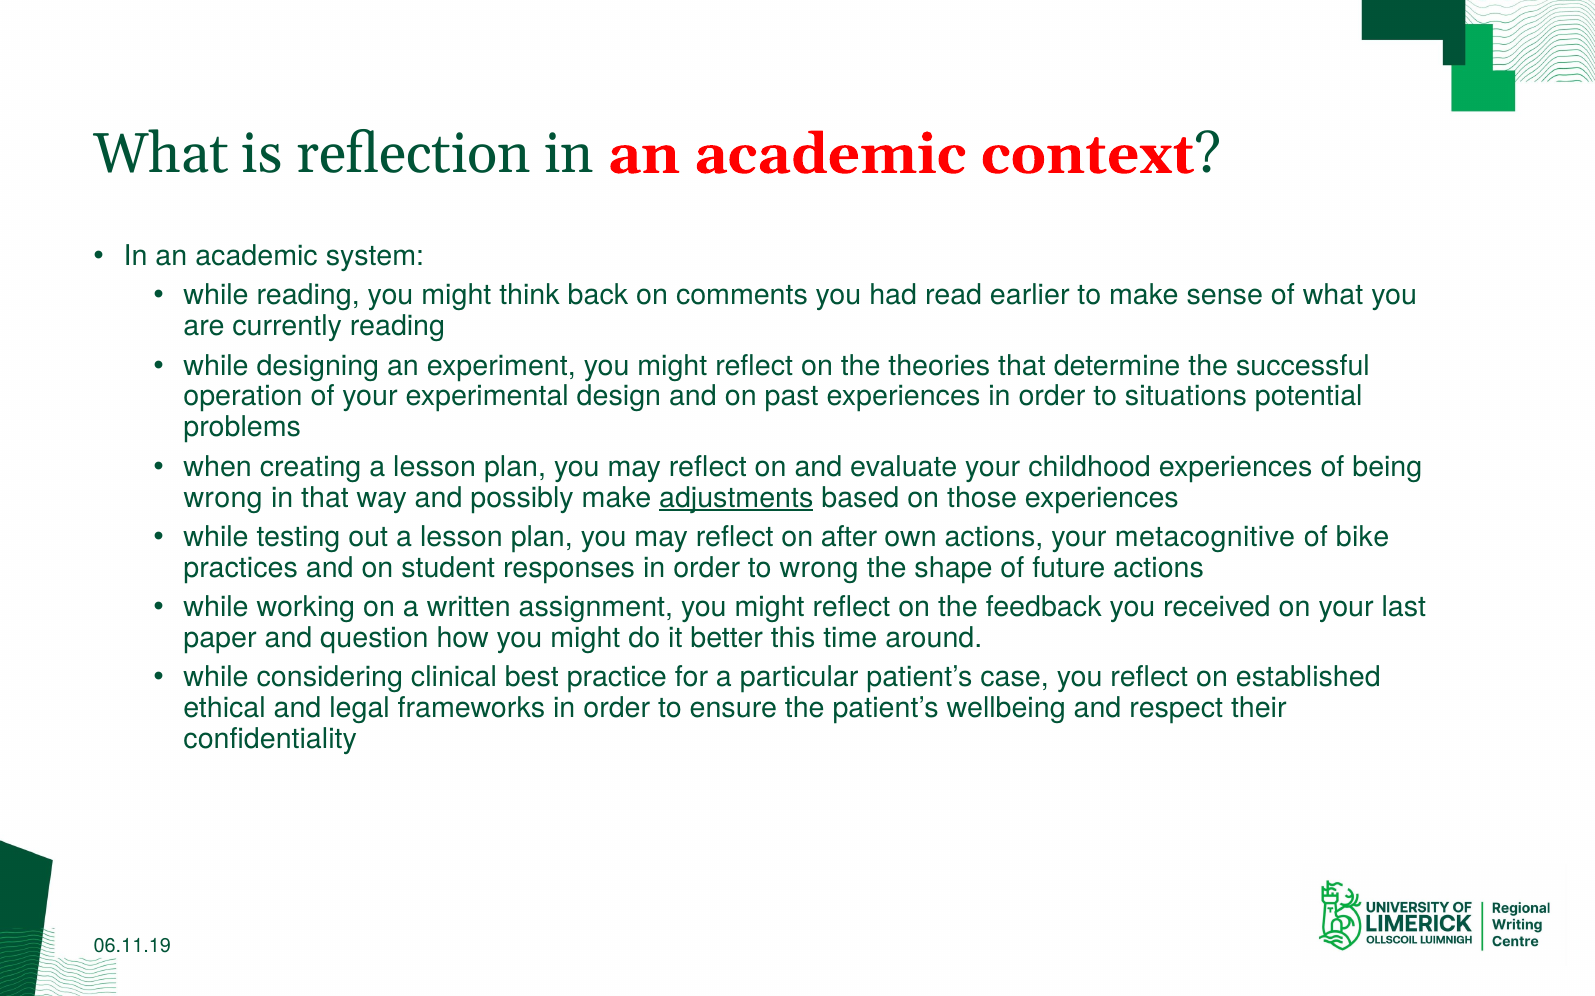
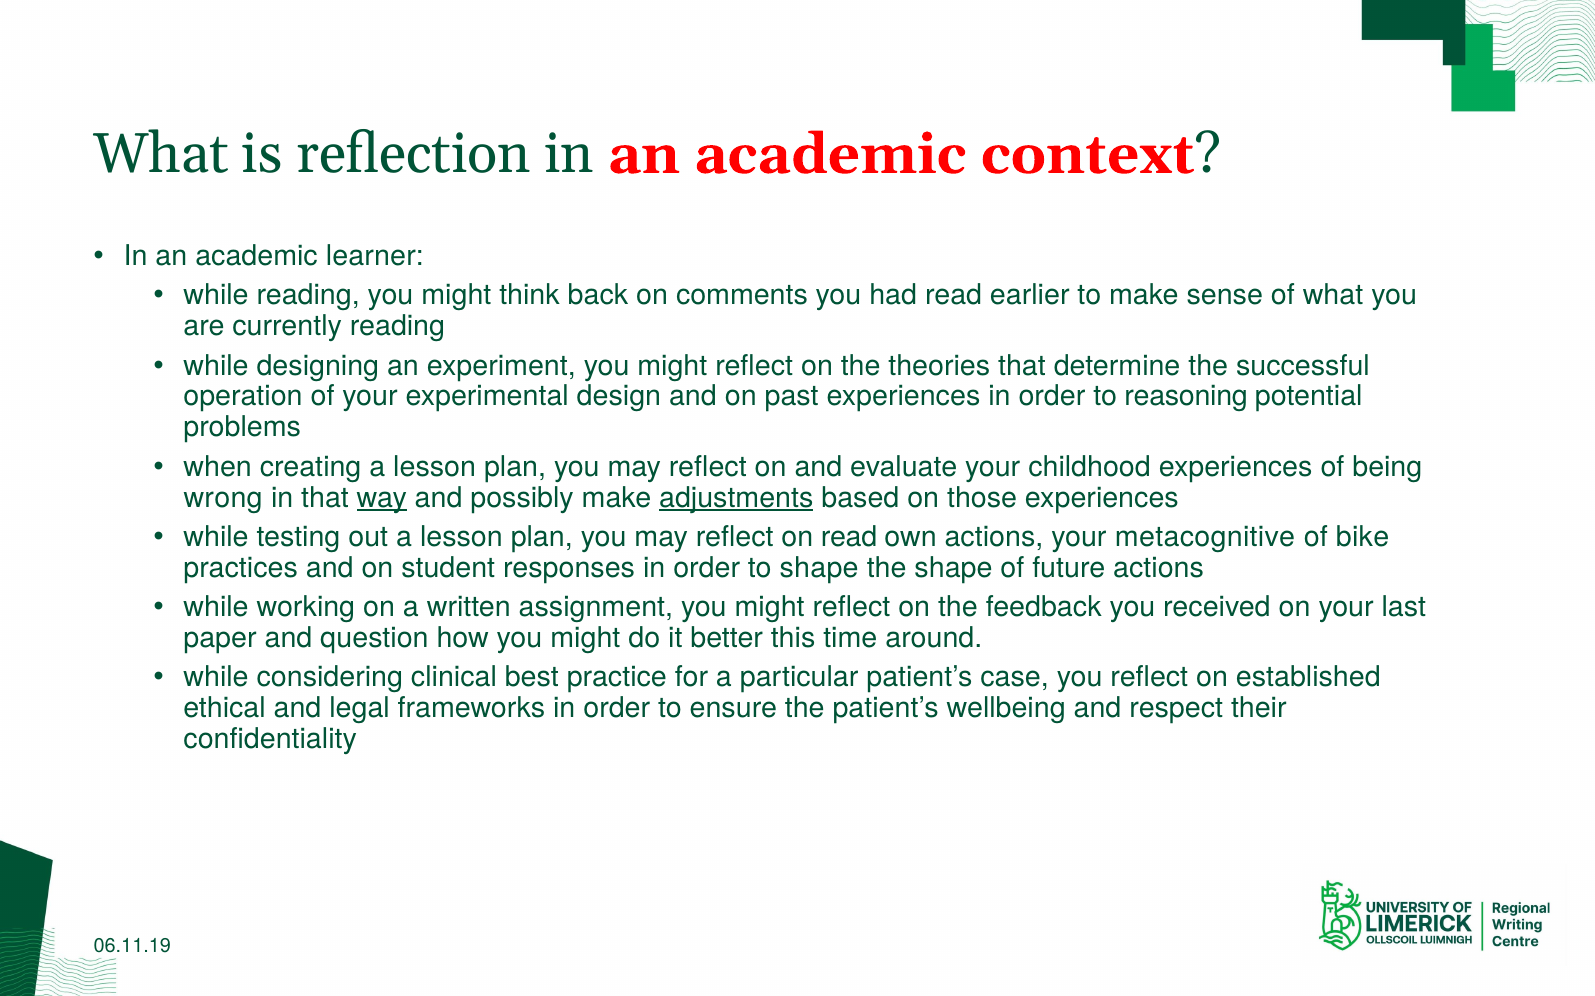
system: system -> learner (375, 256)
situations: situations -> reasoning (1186, 397)
way underline: none -> present (382, 498)
on after: after -> read (849, 537)
to wrong: wrong -> shape (819, 568)
